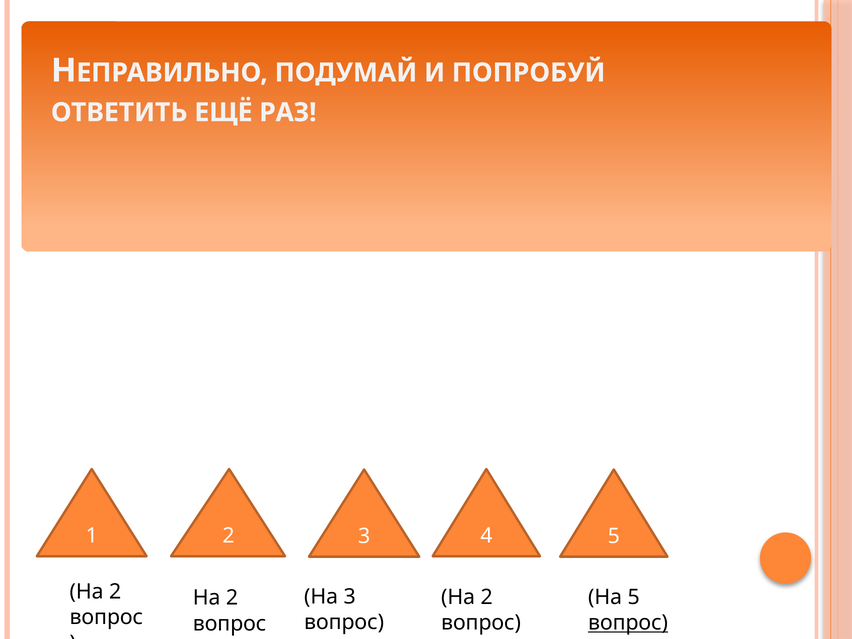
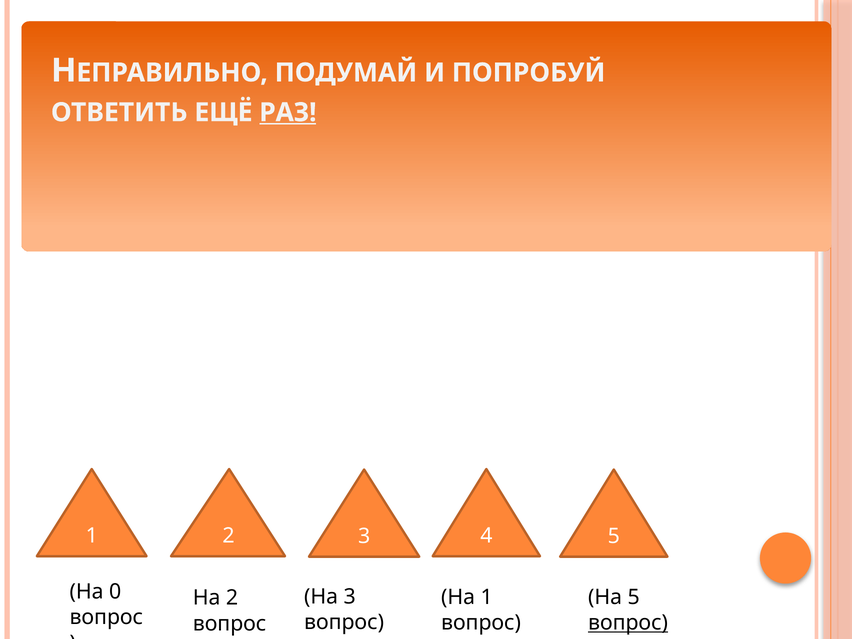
РАЗ underline: none -> present (288, 112)
2: 2 -> 0 (115, 592)
2: 2 -> 1 (487, 597)
